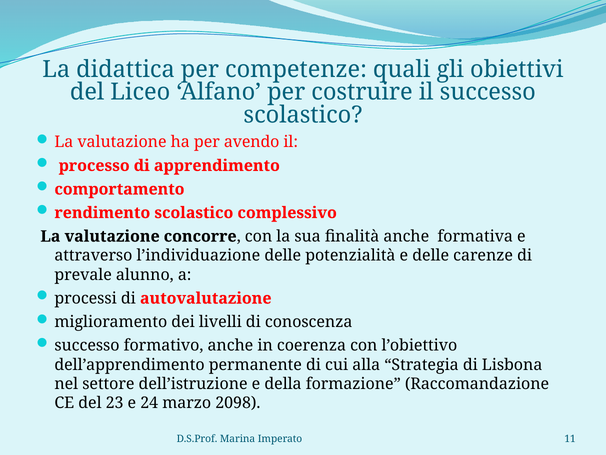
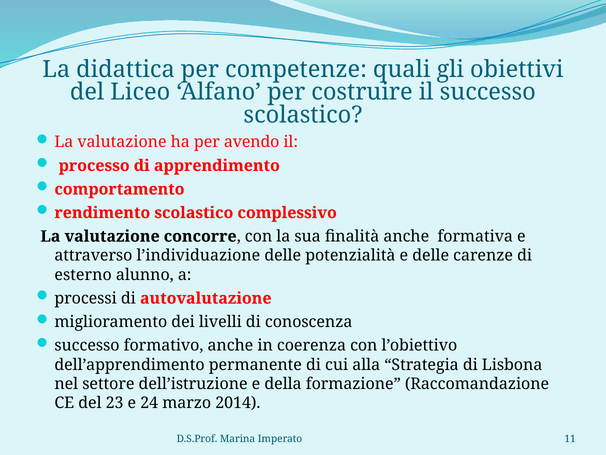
prevale: prevale -> esterno (83, 275)
2098: 2098 -> 2014 (238, 403)
